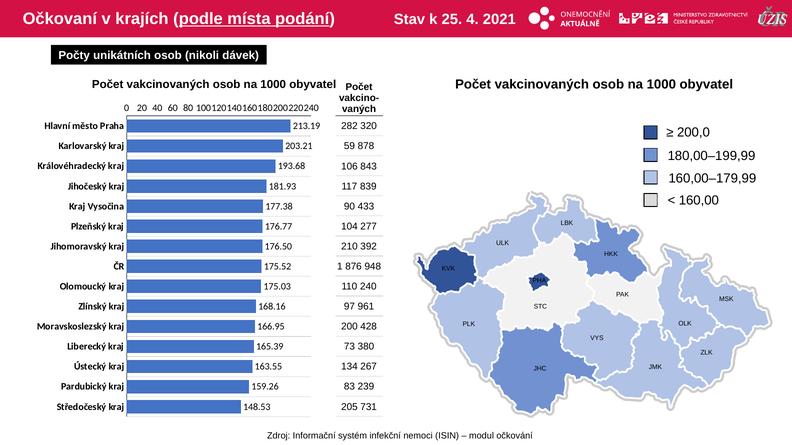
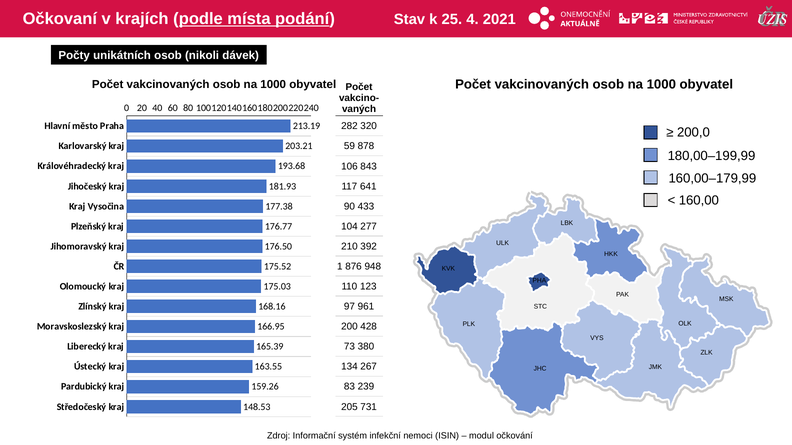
839: 839 -> 641 (368, 187)
240: 240 -> 123 (368, 287)
